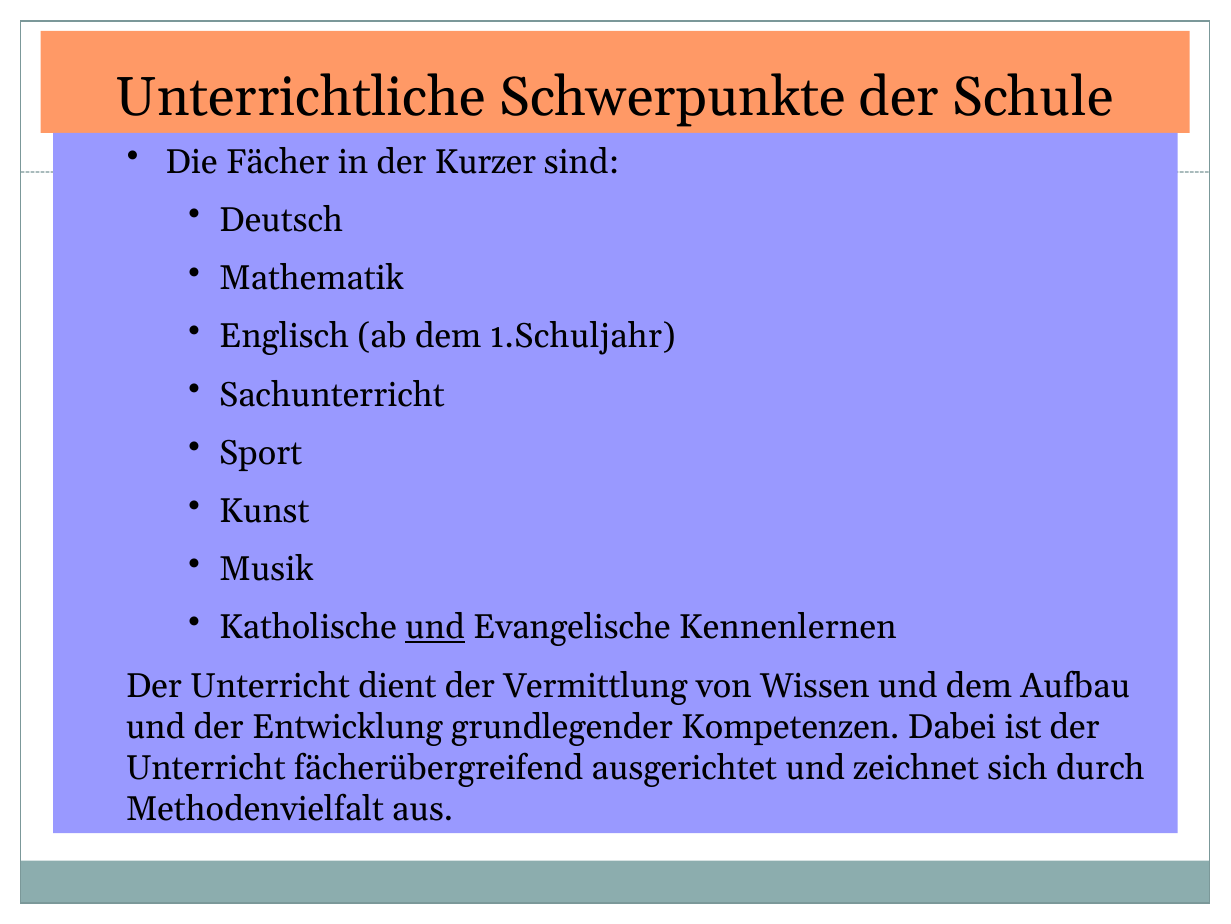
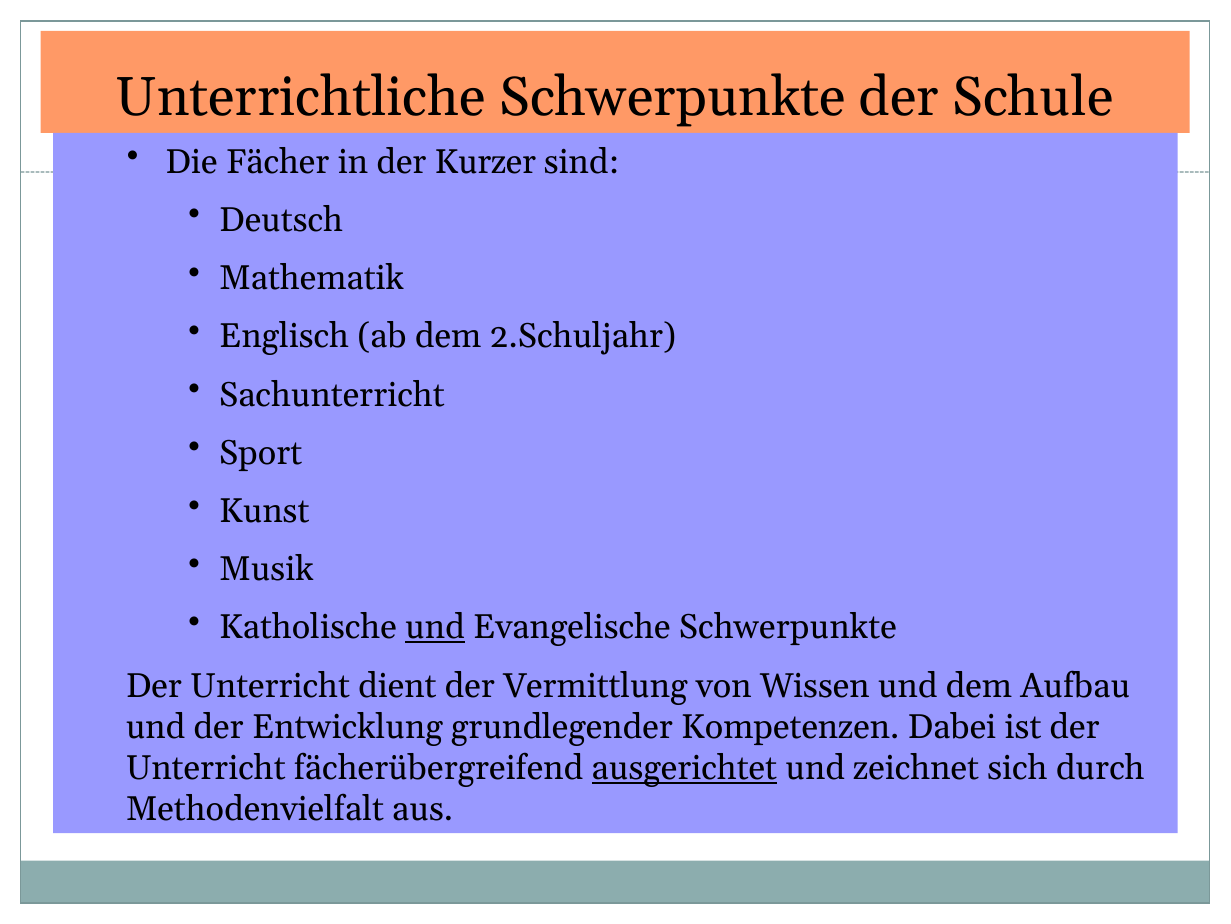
1.Schuljahr: 1.Schuljahr -> 2.Schuljahr (583, 336)
Evangelische Kennenlernen: Kennenlernen -> Schwerpunkte (788, 627)
ausgerichtet underline: none -> present (684, 767)
